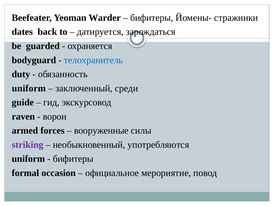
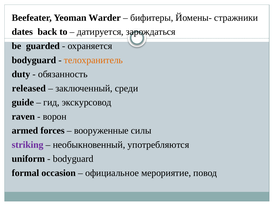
телохранитель colour: blue -> orange (93, 60)
uniform: uniform -> released (29, 88)
бифитеры: бифитеры -> bodyguаrd (73, 158)
